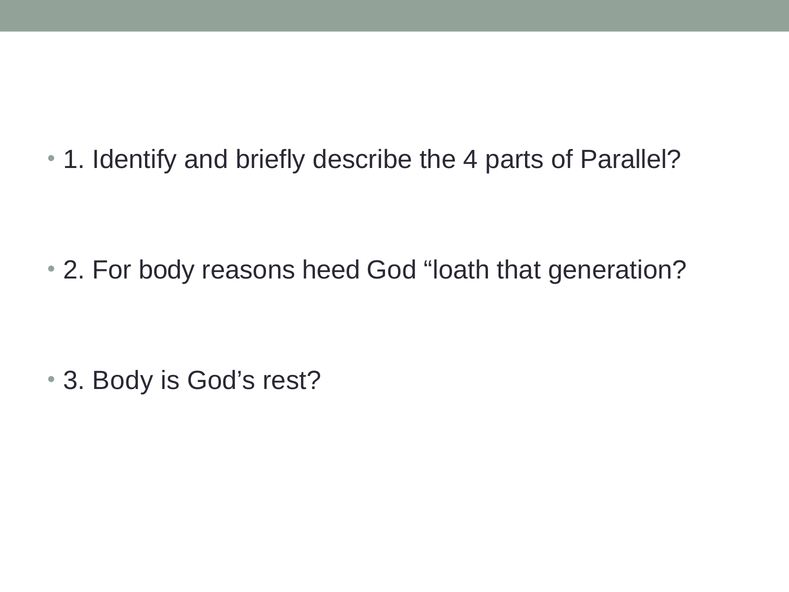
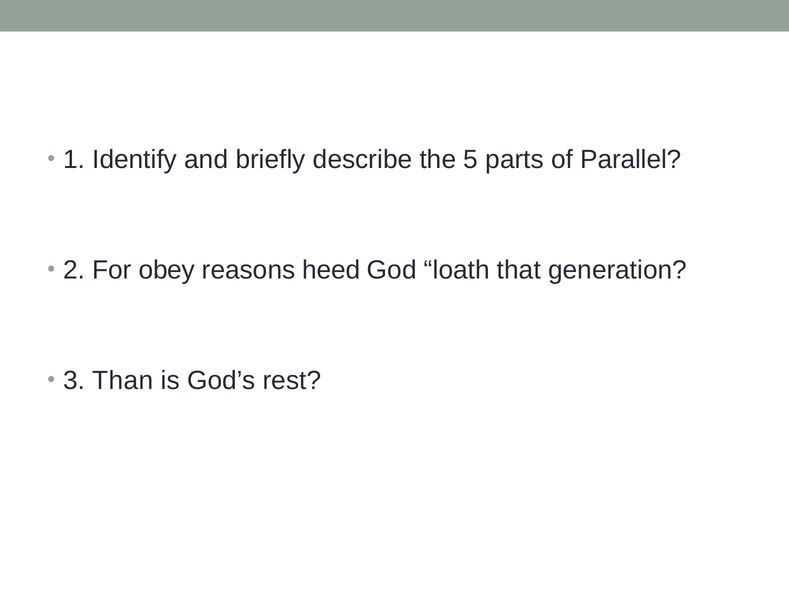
4: 4 -> 5 (471, 160)
For body: body -> obey (167, 270)
3 Body: Body -> Than (123, 381)
